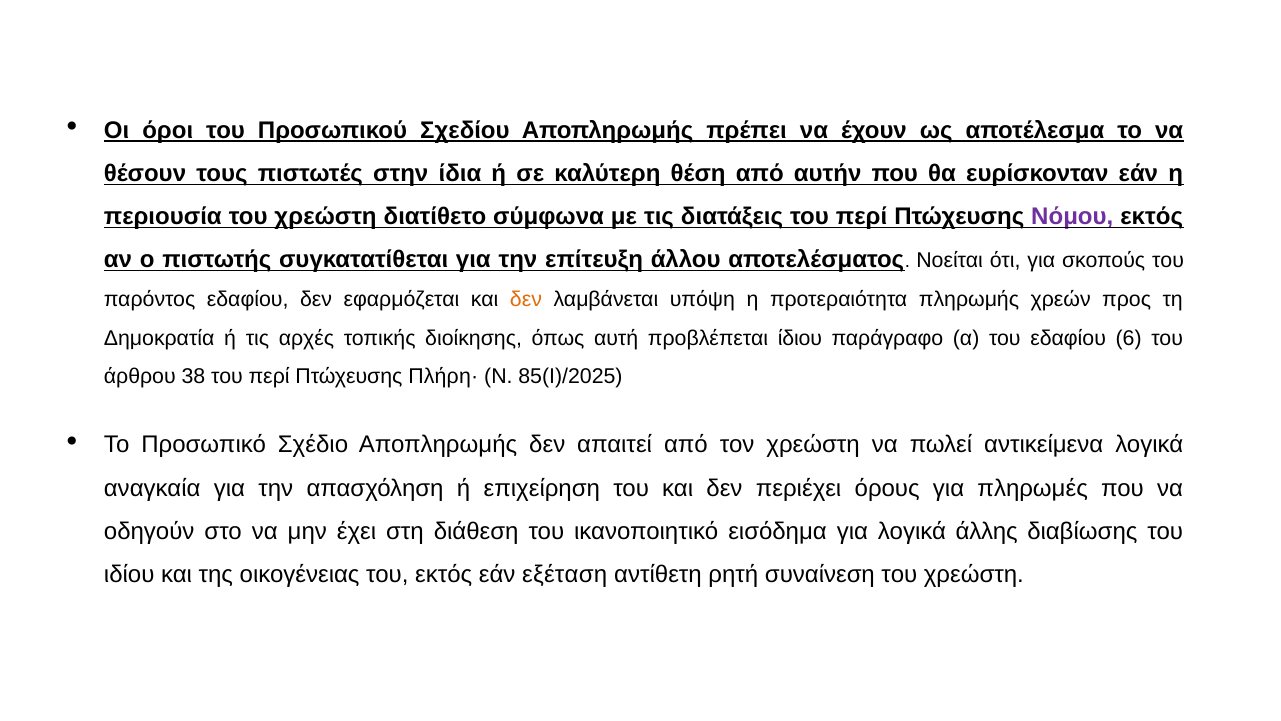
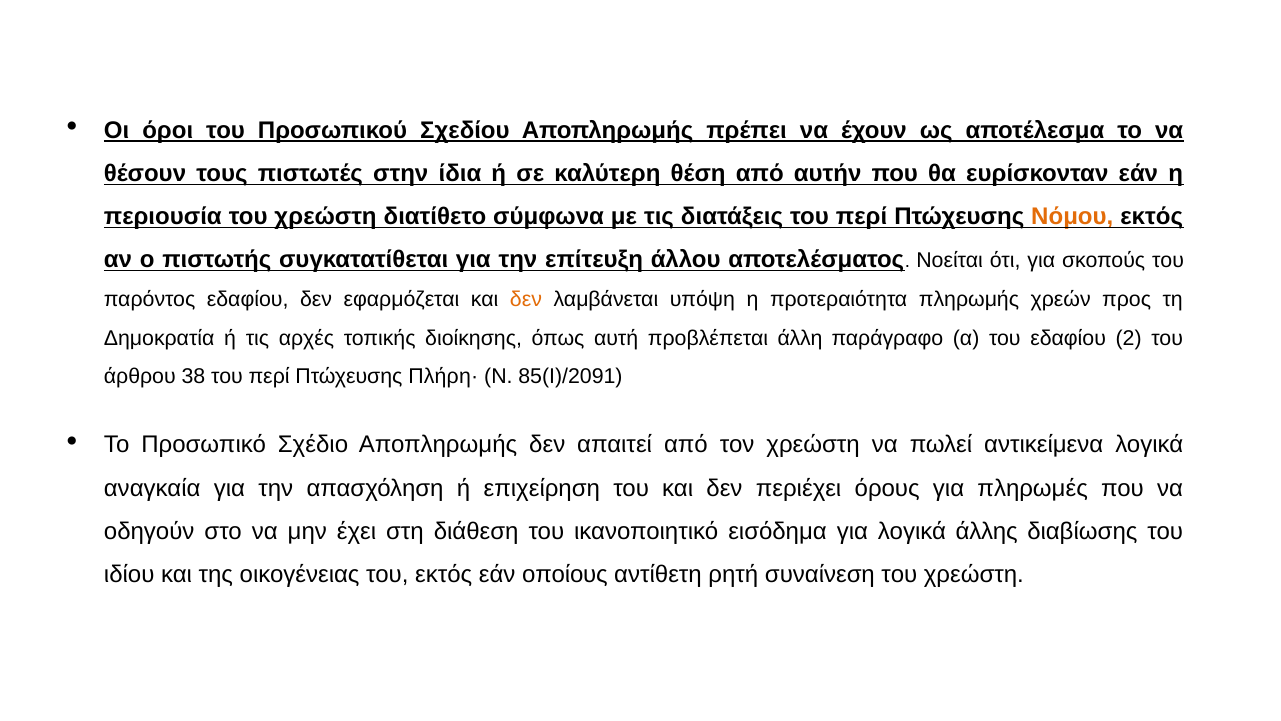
Νόμου colour: purple -> orange (1072, 217)
ίδιου: ίδιου -> άλλη (800, 338)
6: 6 -> 2 (1129, 338)
85(Ι)/2025: 85(Ι)/2025 -> 85(Ι)/2091 (570, 376)
εξέταση: εξέταση -> οποίους (565, 574)
